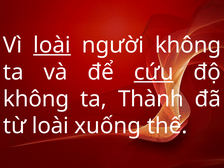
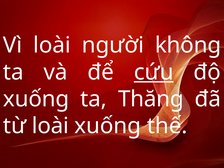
loài underline: present -> none (52, 45)
không: không -> xuống (36, 99)
Thành: Thành -> Thăng (151, 99)
